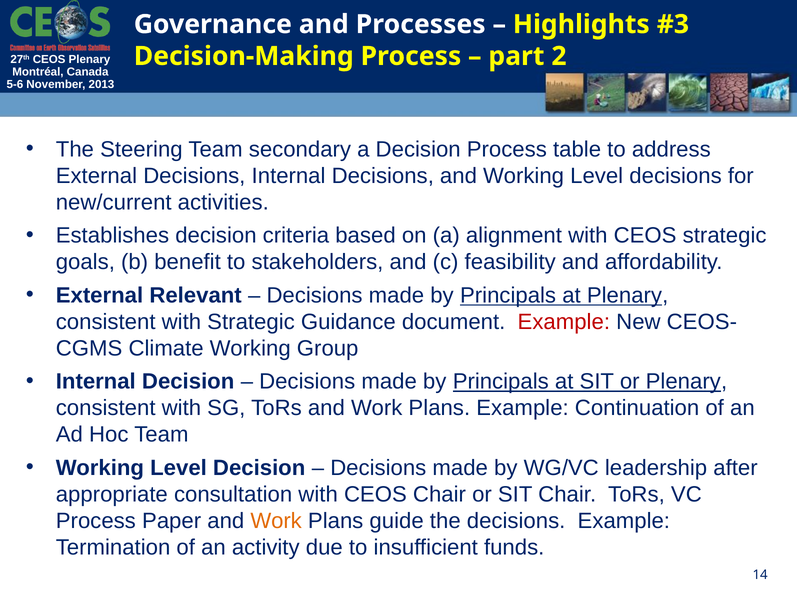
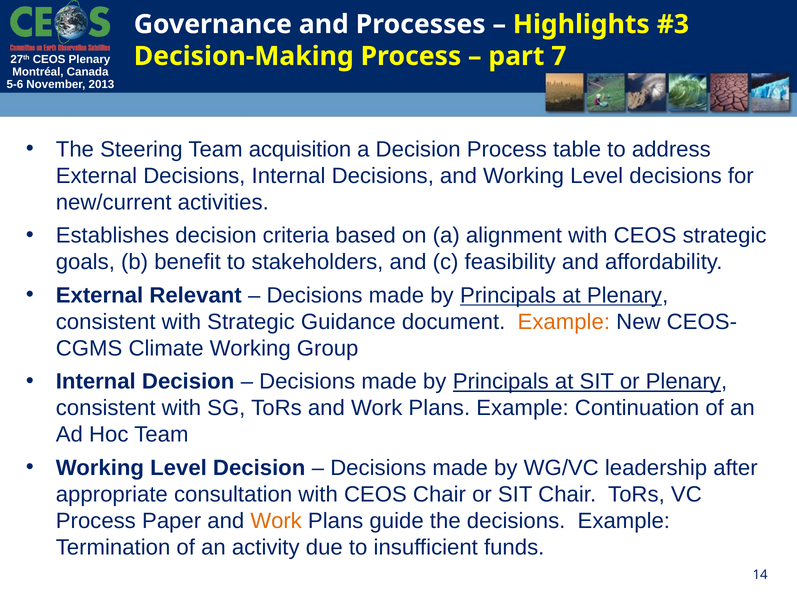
2: 2 -> 7 (559, 56)
secondary: secondary -> acquisition (300, 150)
Example colour: red -> orange (564, 322)
